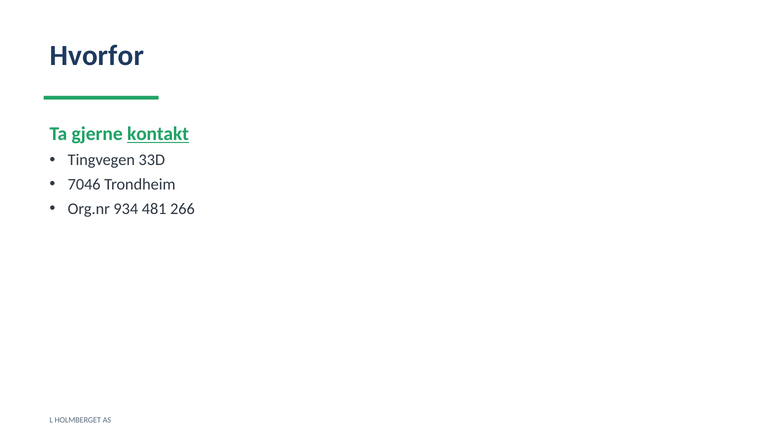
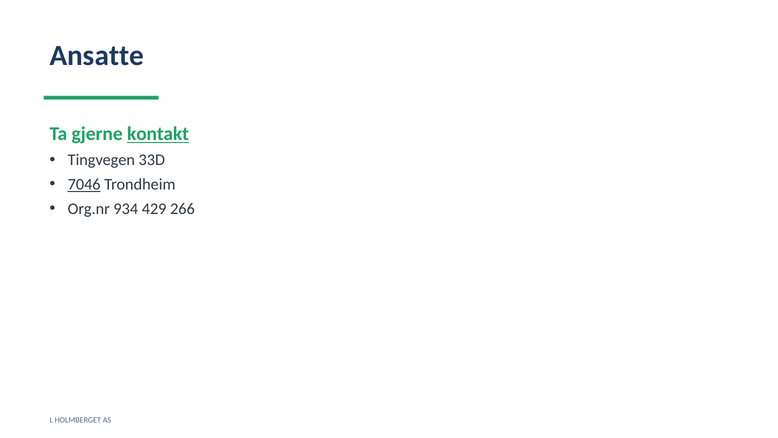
Hvorfor: Hvorfor -> Ansatte (97, 56)
7046 underline: none -> present (84, 184)
481: 481 -> 429 (154, 209)
